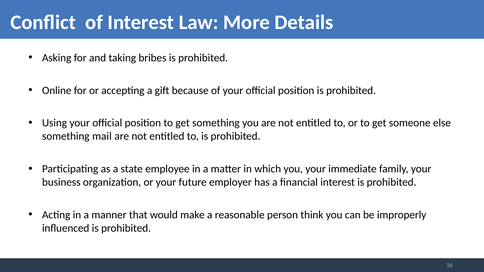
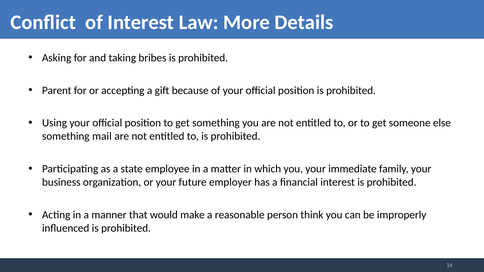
Online: Online -> Parent (57, 90)
